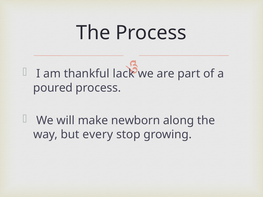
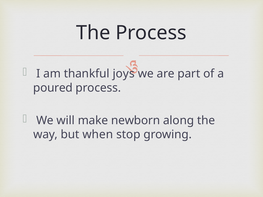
lack: lack -> joys (124, 74)
every: every -> when (98, 135)
